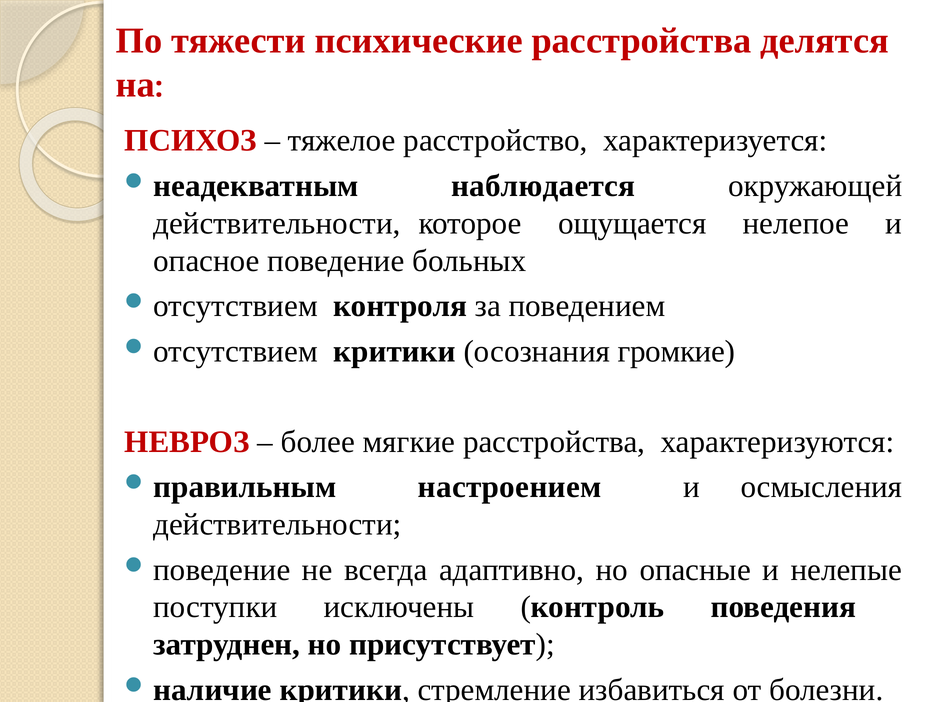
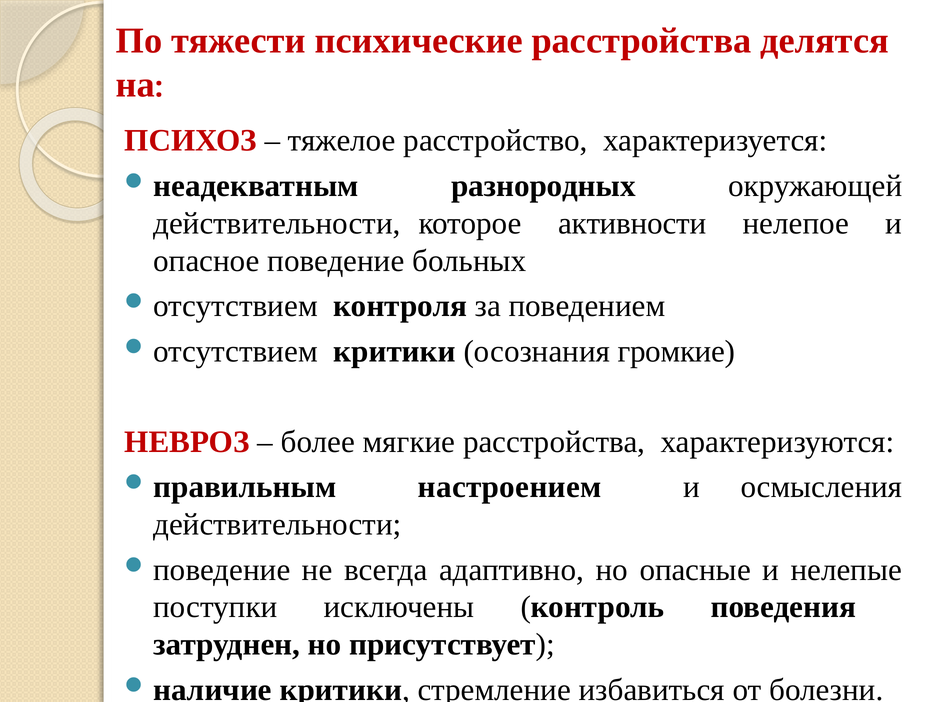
наблюдается: наблюдается -> разнородных (543, 186)
ощущается: ощущается -> активности (632, 223)
